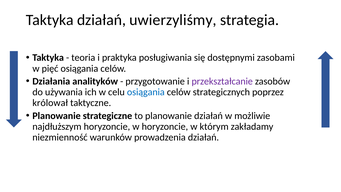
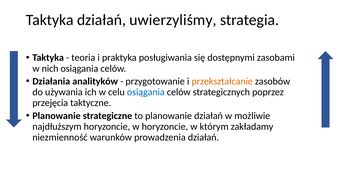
pięć: pięć -> nich (50, 68)
przekształcanie colour: purple -> orange (222, 81)
królował: królował -> przejęcia (50, 103)
